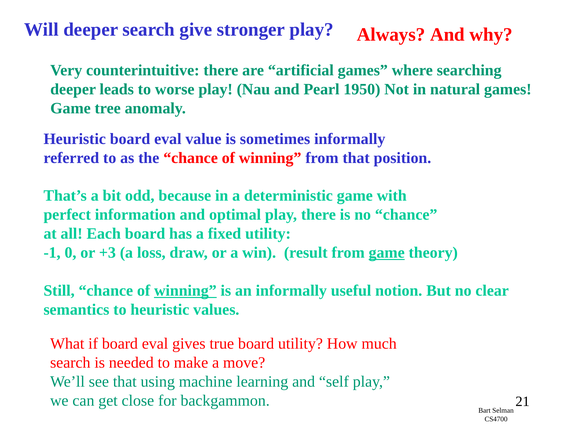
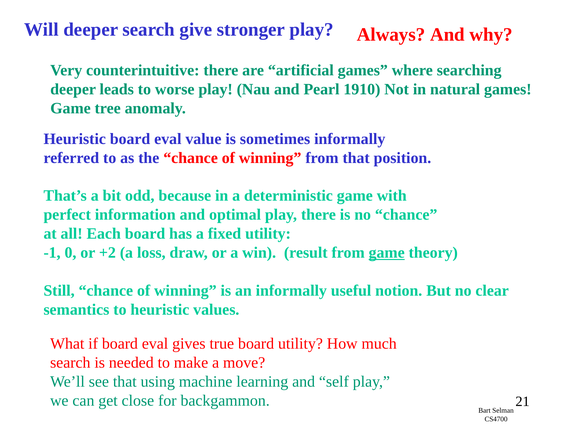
1950: 1950 -> 1910 (362, 89)
+3: +3 -> +2 (107, 253)
winning underline: present -> none (185, 291)
